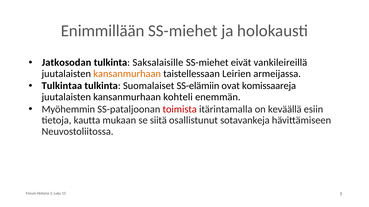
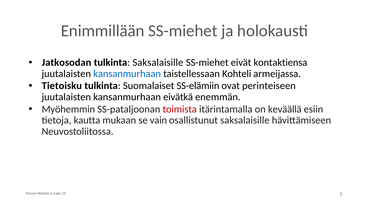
vankileireillä: vankileireillä -> kontaktiensa (280, 63)
kansanmurhaan colour: orange -> blue (127, 74)
Leirien: Leirien -> Kohteli (237, 74)
Tulkintaa: Tulkintaa -> Tietoisku (62, 86)
komissaareja: komissaareja -> perinteiseen (269, 86)
kohteli: kohteli -> eivätkä (178, 97)
siitä: siitä -> vain (158, 121)
osallistunut sotavankeja: sotavankeja -> saksalaisille (245, 121)
